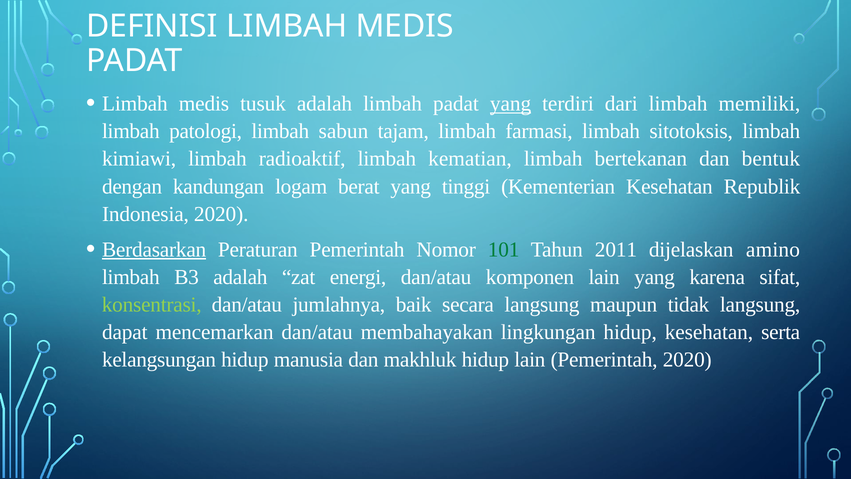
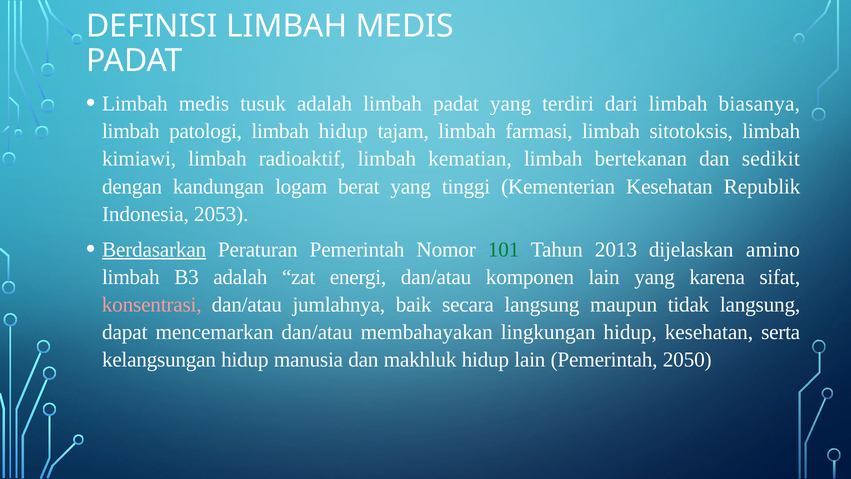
yang underline: present -> none (511, 104)
memiliki: memiliki -> biasanya (759, 104)
limbah sabun: sabun -> hidup (343, 131)
bentuk: bentuk -> sedikit (771, 159)
Indonesia 2020: 2020 -> 2053 (221, 214)
2011: 2011 -> 2013 (616, 249)
konsentrasi colour: light green -> pink (152, 305)
Pemerintah 2020: 2020 -> 2050 (687, 360)
